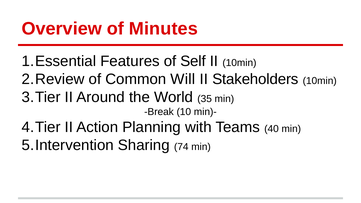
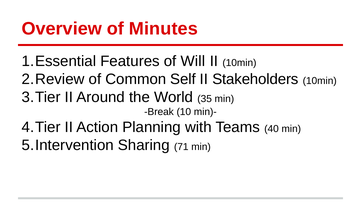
Self: Self -> Will (193, 61)
Will: Will -> Self (183, 79)
74: 74 -> 71 (181, 147)
